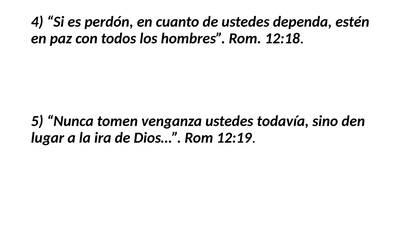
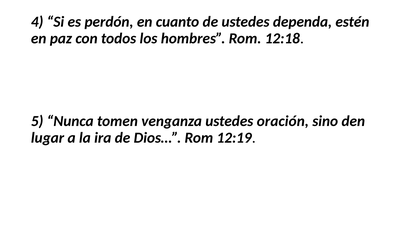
todavía: todavía -> oración (283, 121)
